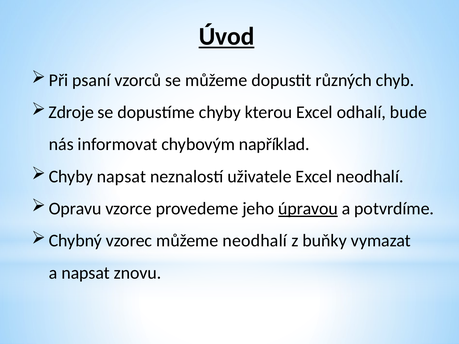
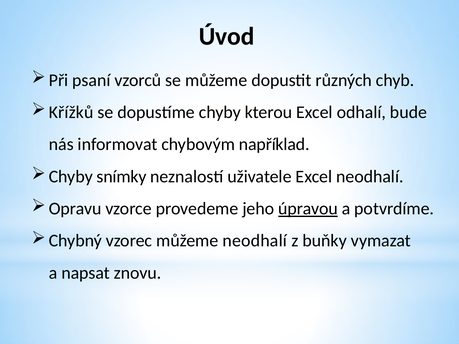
Úvod underline: present -> none (227, 37)
Zdroje: Zdroje -> Křížků (71, 112)
Chyby napsat: napsat -> snímky (122, 177)
